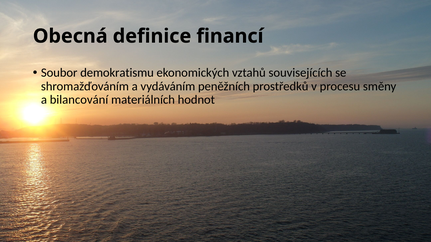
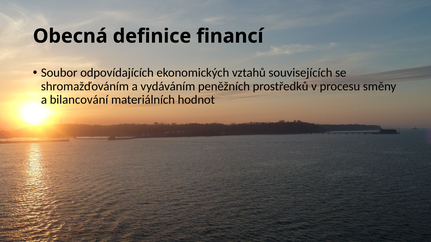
demokratismu: demokratismu -> odpovídajících (117, 73)
